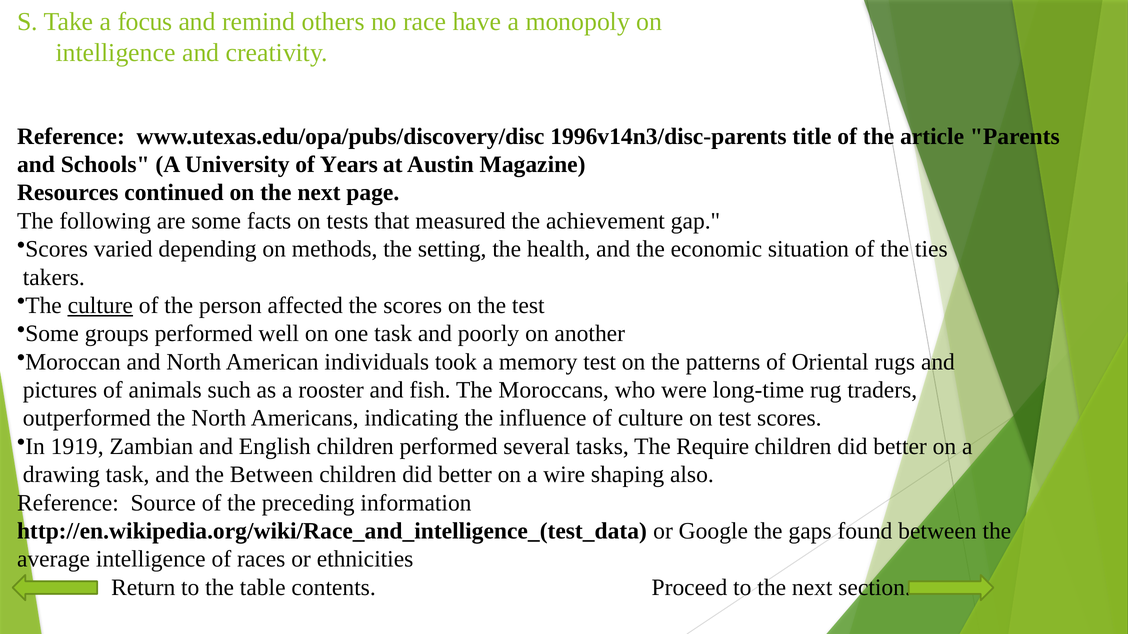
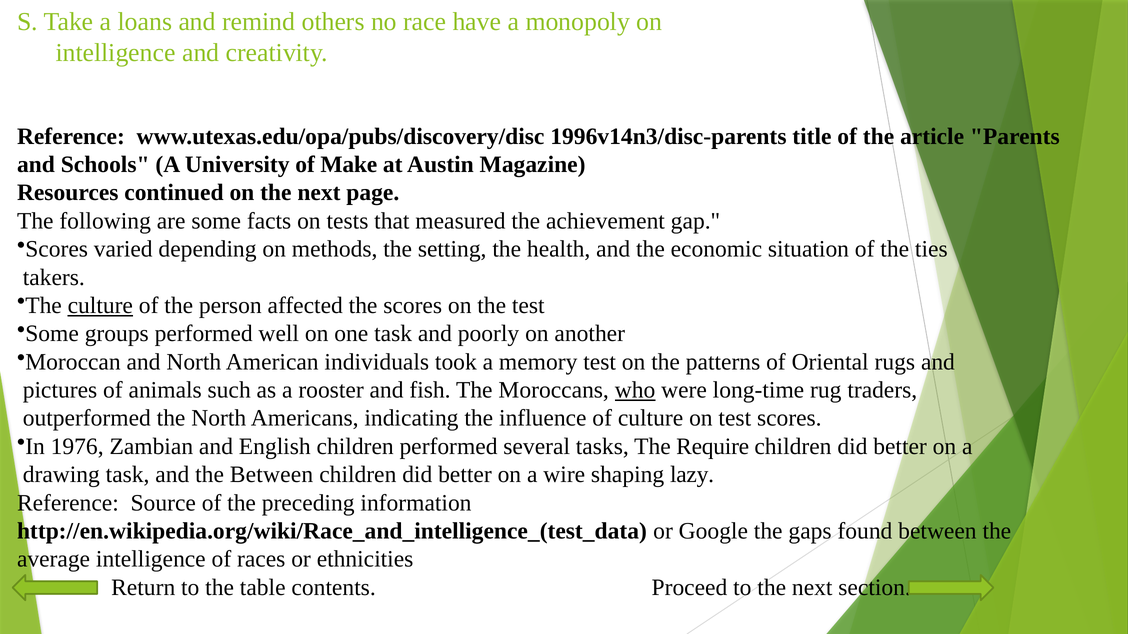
focus: focus -> loans (145, 22)
Years: Years -> Make (349, 165)
who underline: none -> present (635, 390)
1919: 1919 -> 1976 (77, 447)
also: also -> lazy (692, 475)
